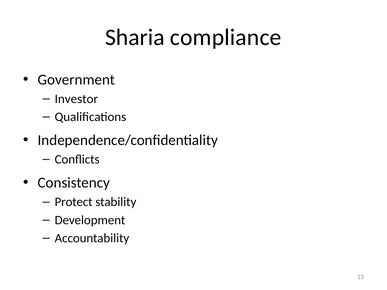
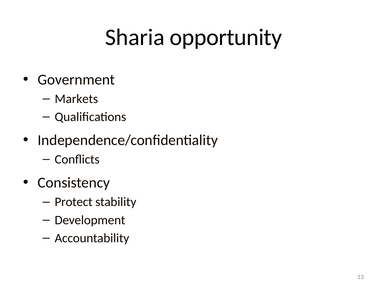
compliance: compliance -> opportunity (226, 37)
Investor: Investor -> Markets (76, 99)
